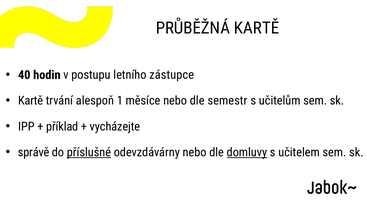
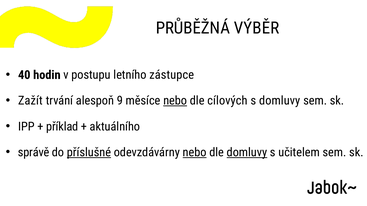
PRŮBĚŽNÁ KARTĚ: KARTĚ -> VÝBĚR (257, 28)
Kartě: Kartě -> Zažít (31, 101)
1: 1 -> 9 (120, 101)
nebo underline: none -> present (175, 101)
semestr: semestr -> cílových (227, 101)
s učitelům: učitelům -> domluvy (280, 101)
vycházejte: vycházejte -> aktuálního (115, 127)
nebo underline: none -> present (195, 153)
